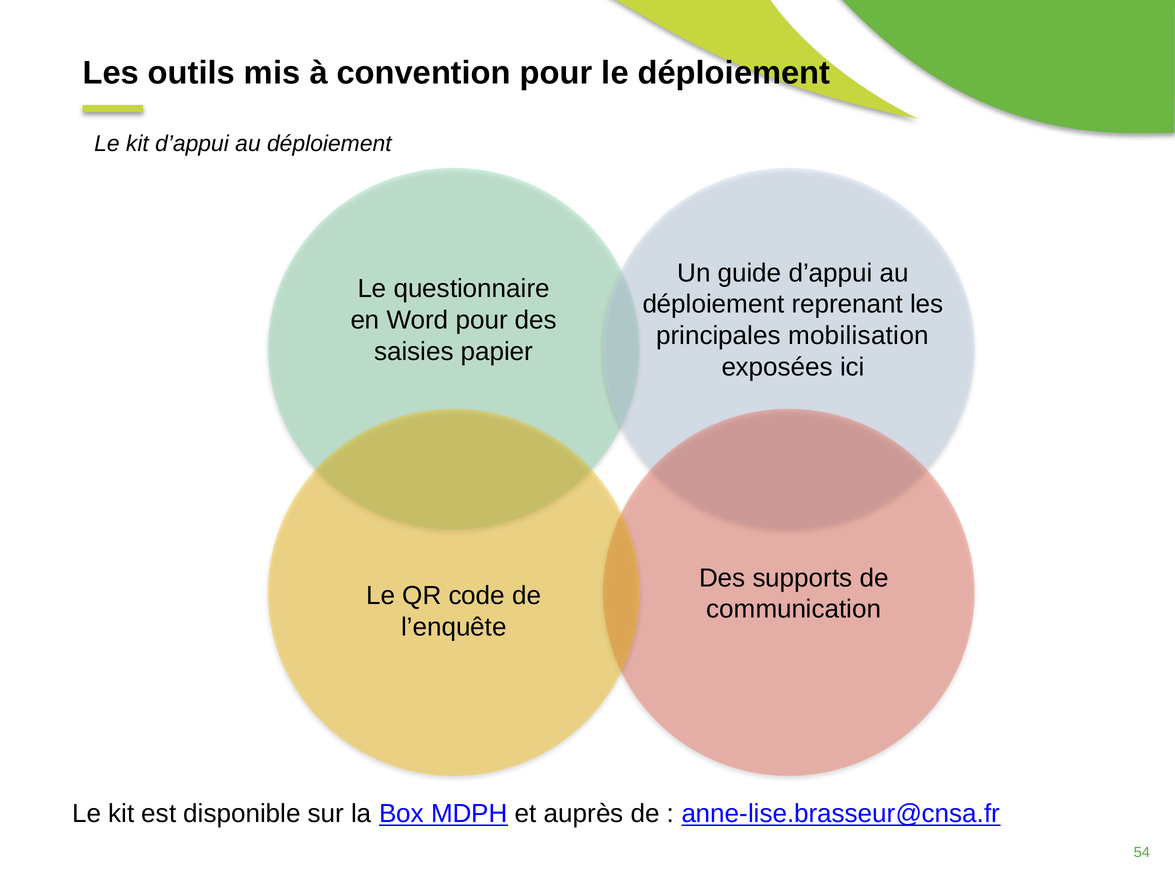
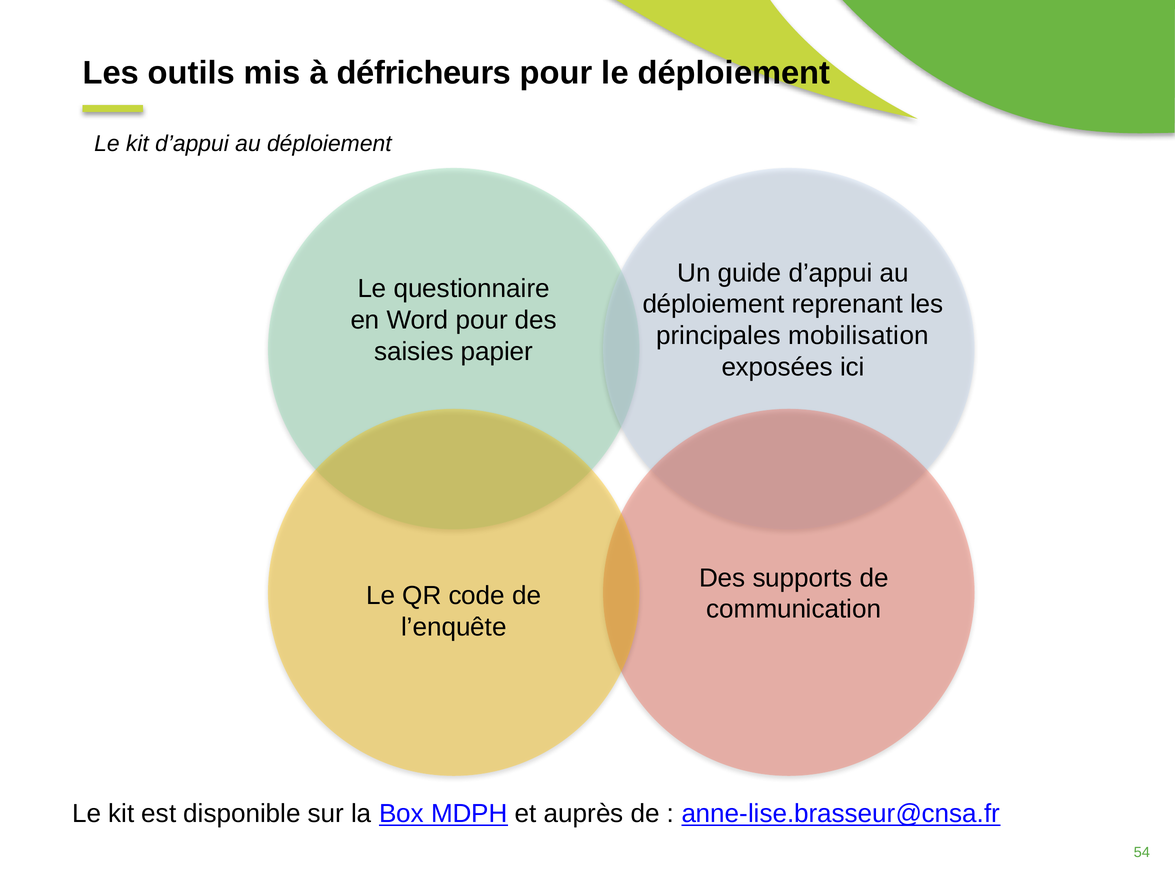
convention: convention -> défricheurs (424, 73)
